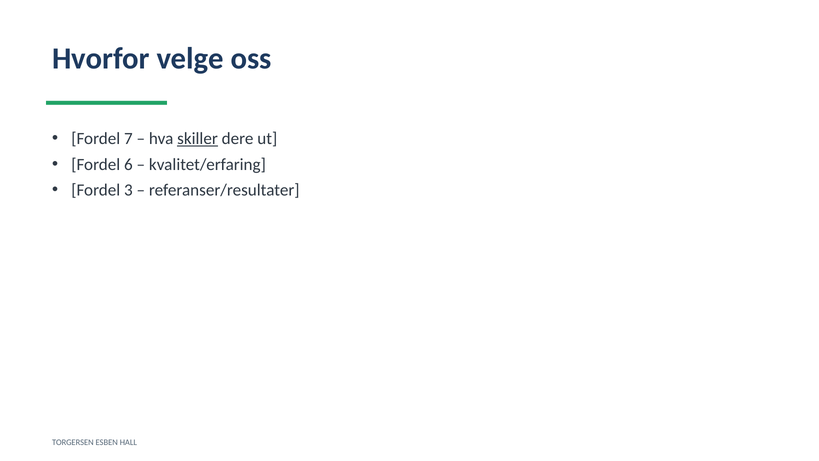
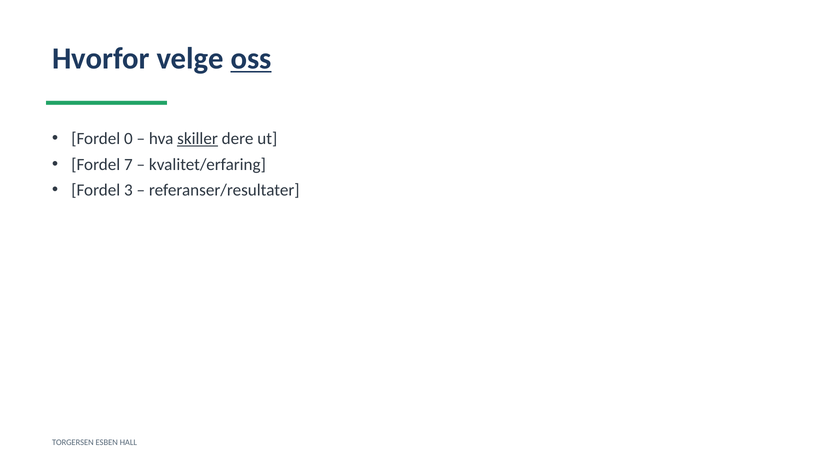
oss underline: none -> present (251, 58)
7: 7 -> 0 (128, 139)
6: 6 -> 7 (128, 164)
